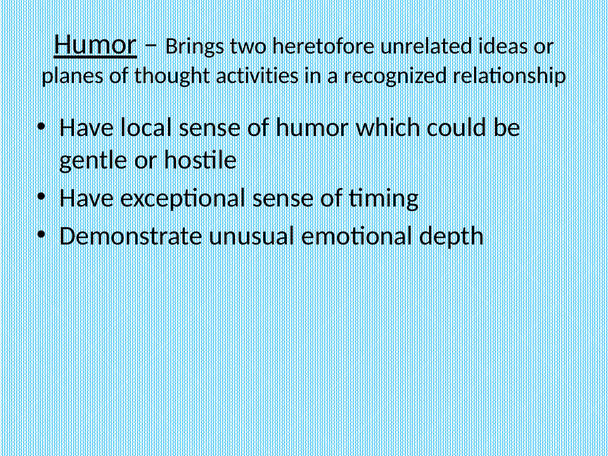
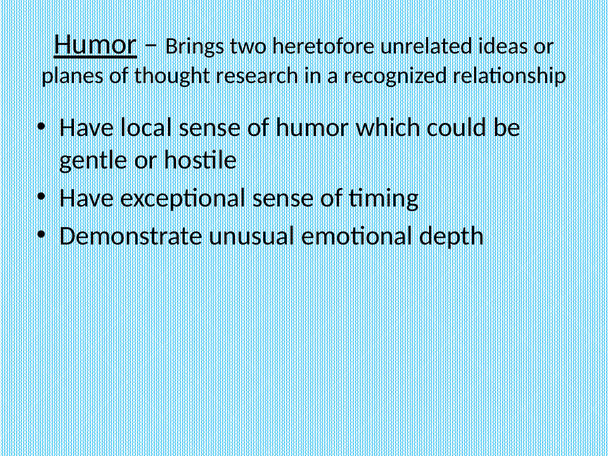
activities: activities -> research (257, 76)
